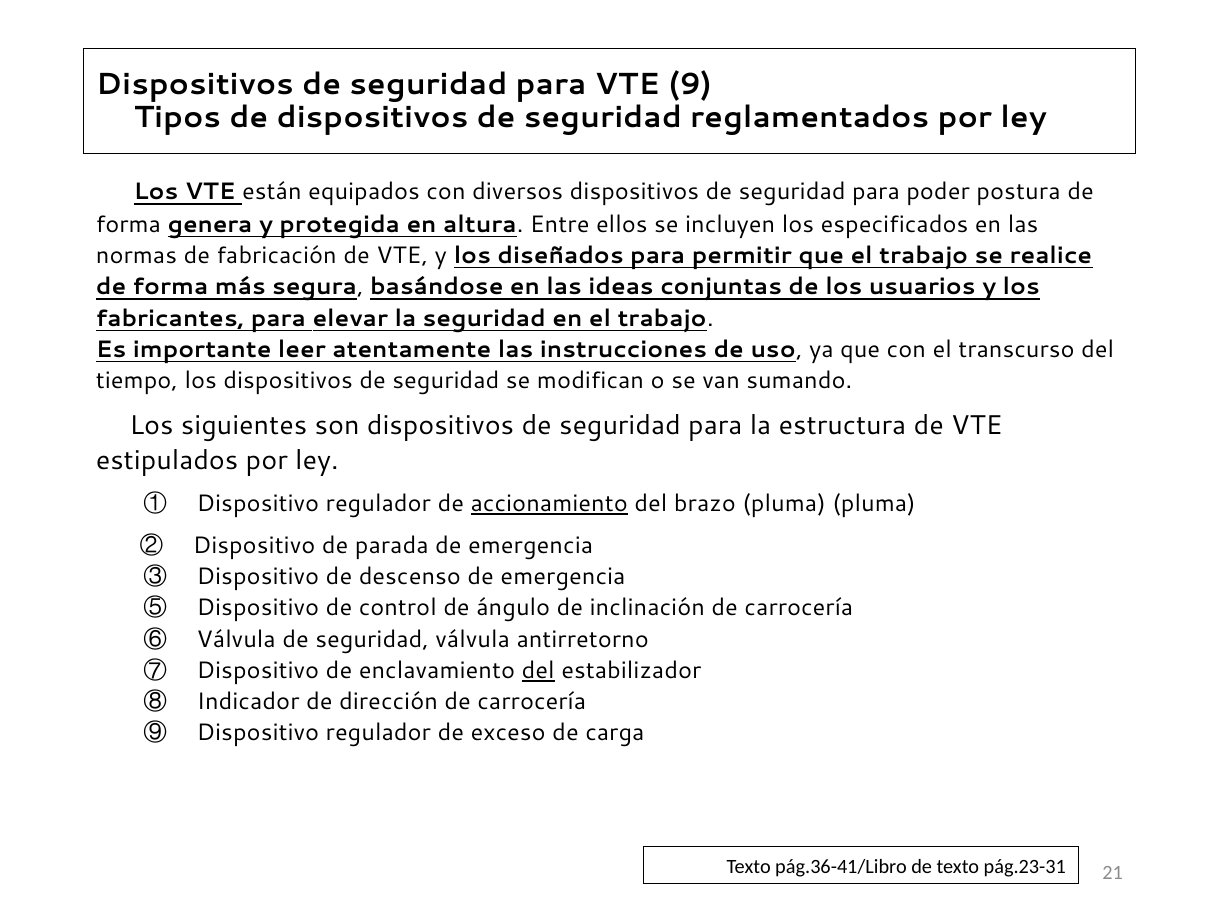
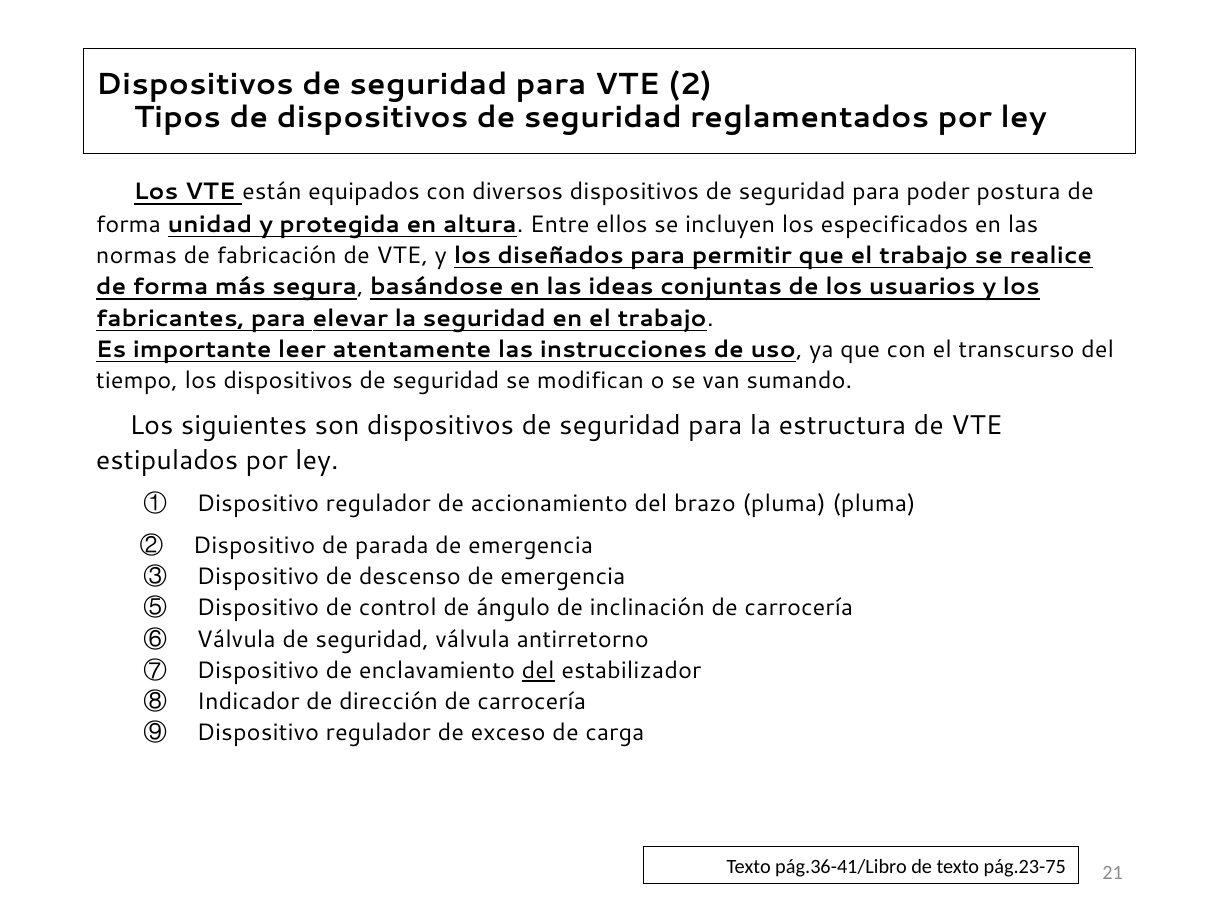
9: 9 -> 2 (690, 85)
genera: genera -> unidad (210, 225)
accionamiento underline: present -> none (549, 504)
pág.23-31: pág.23-31 -> pág.23-75 (1025, 867)
